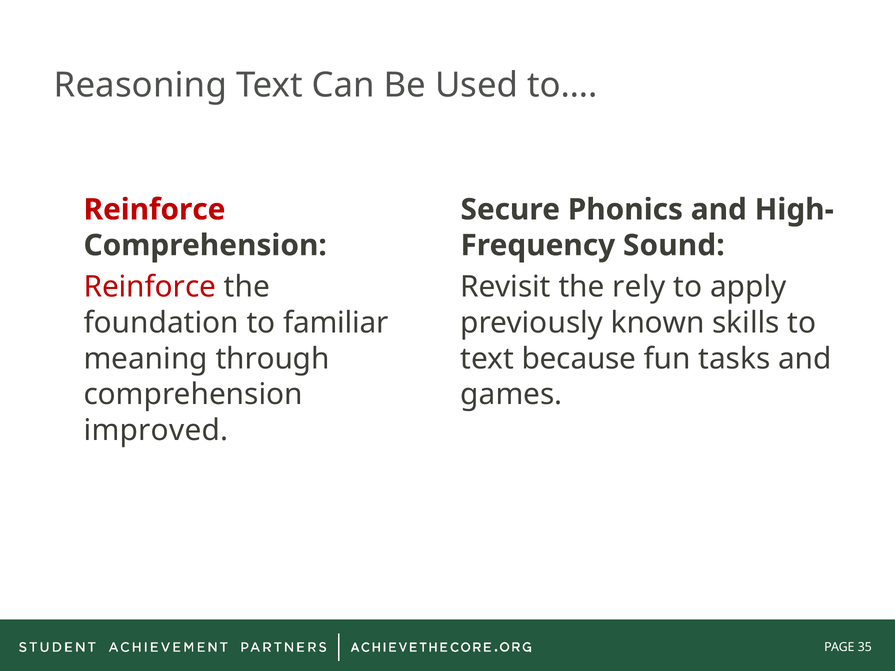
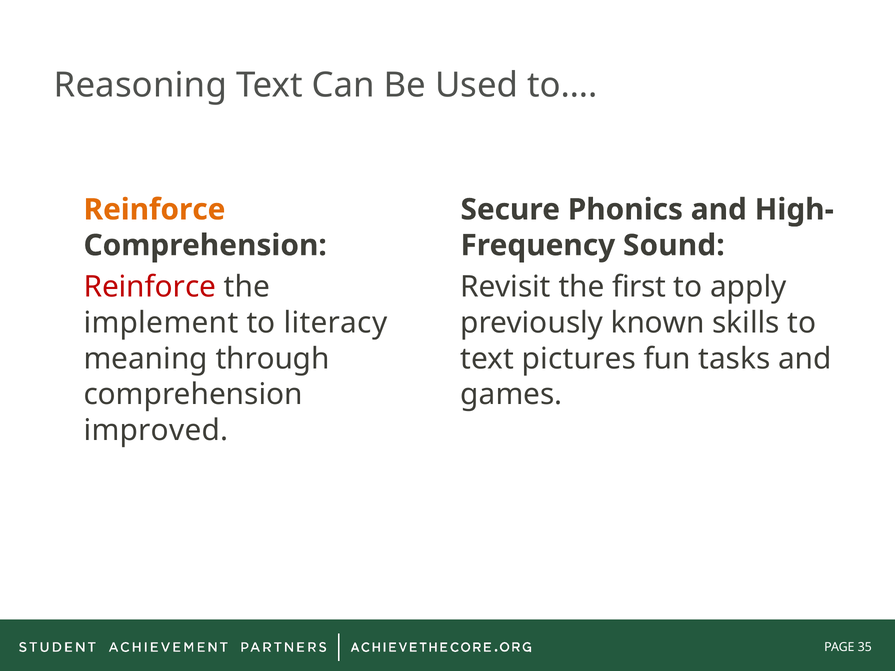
Reinforce colour: red -> orange (154, 210)
rely: rely -> first (639, 287)
foundation: foundation -> implement (161, 323)
familiar: familiar -> literacy (335, 323)
because: because -> pictures (579, 359)
